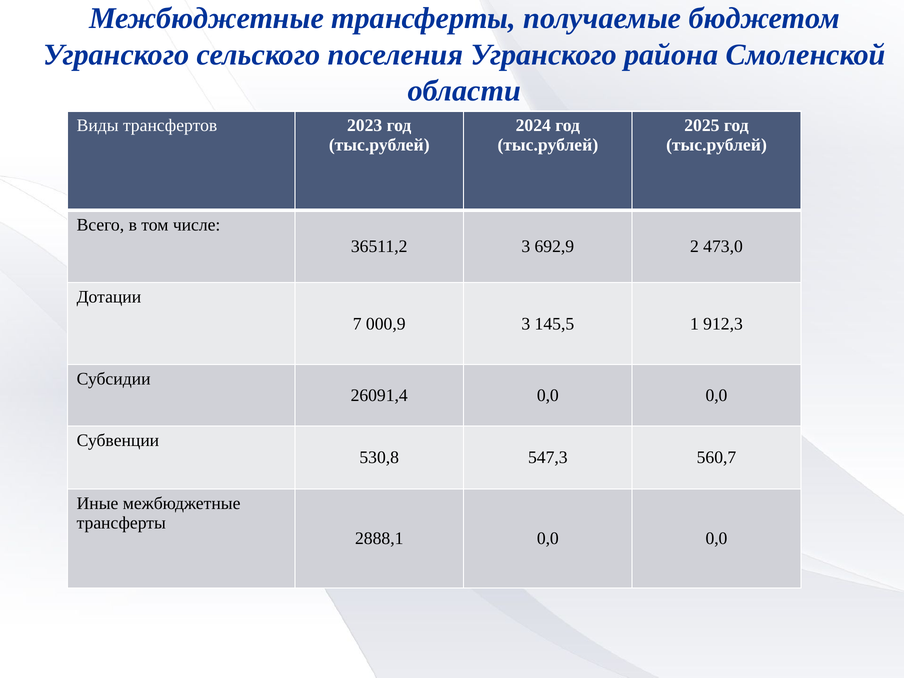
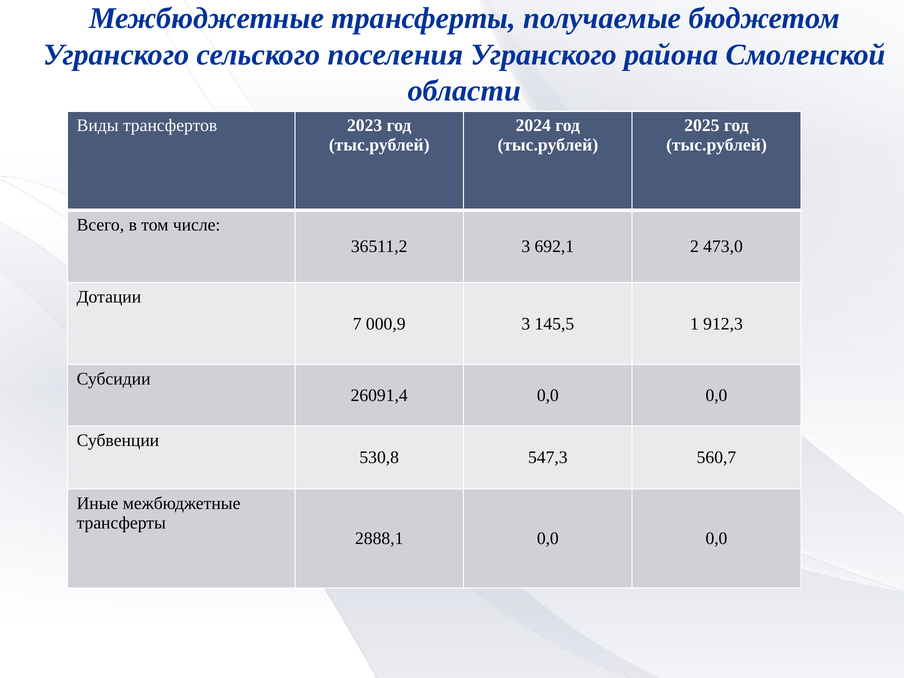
692,9: 692,9 -> 692,1 (554, 247)
